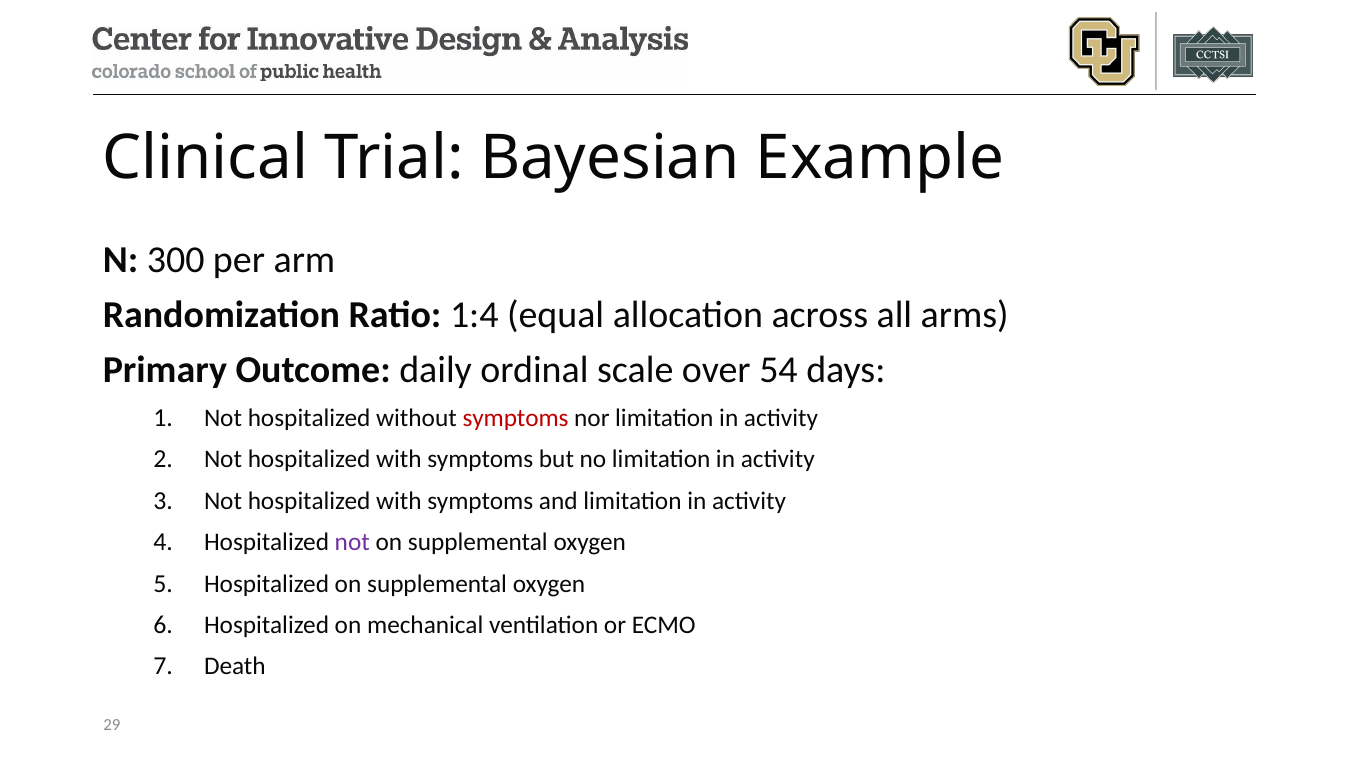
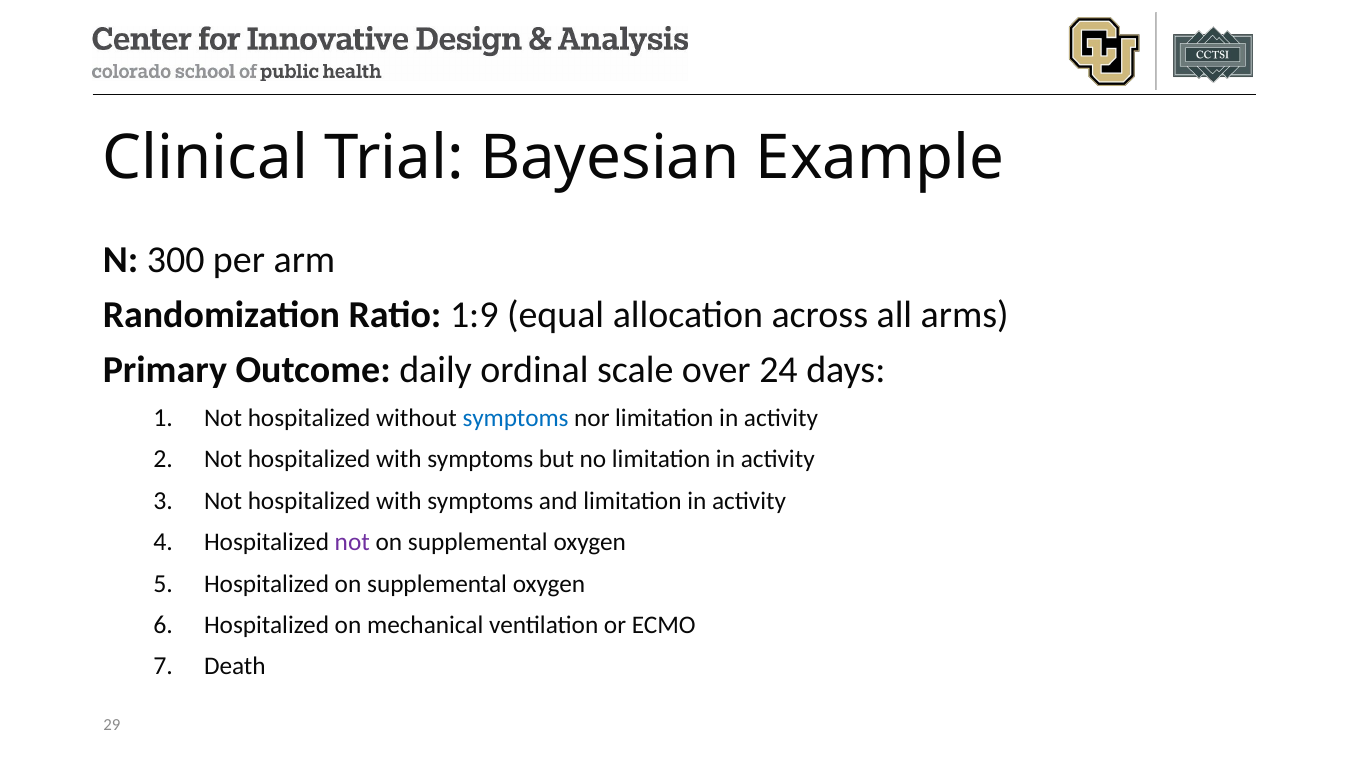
1:4: 1:4 -> 1:9 (474, 315)
54: 54 -> 24 (778, 370)
symptoms colour: red -> blue (516, 418)
